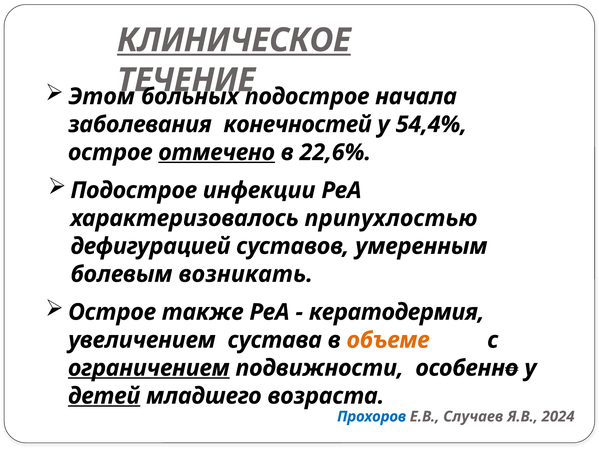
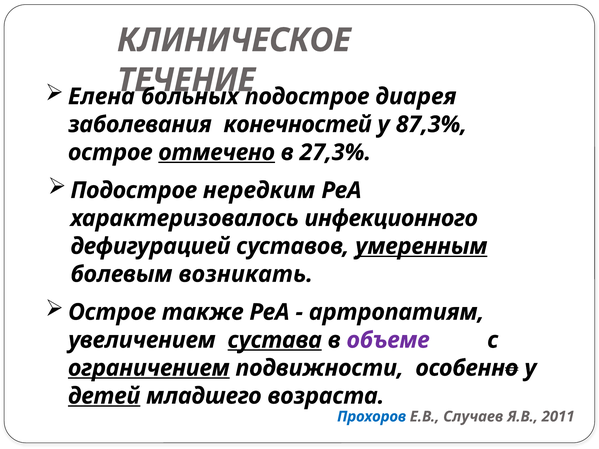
КЛИНИЧЕСКОЕ underline: present -> none (234, 40)
Этом: Этом -> Елена (101, 97)
начала: начала -> диарея (416, 97)
54,4%: 54,4% -> 87,3% (431, 125)
22,6%: 22,6% -> 27,3% (335, 152)
инфекции: инфекции -> нередким (259, 190)
припухлостью: припухлостью -> инфекционного (391, 218)
умеренным underline: none -> present (421, 246)
кератодермия: кератодермия -> артропатиям (397, 312)
сустава underline: none -> present (275, 340)
объеме colour: orange -> purple (388, 340)
2024: 2024 -> 2011 (558, 417)
